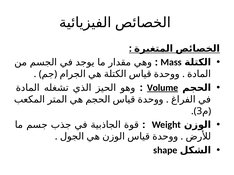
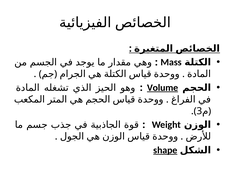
shape underline: none -> present (165, 151)
